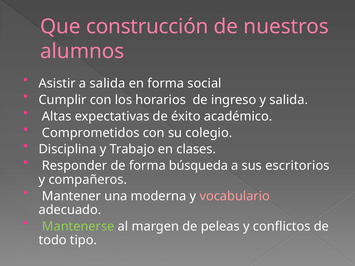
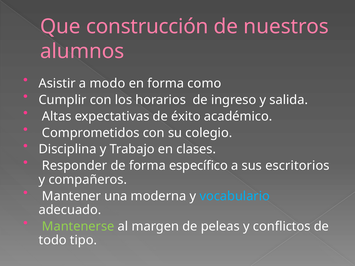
a salida: salida -> modo (108, 83)
social: social -> como (204, 83)
búsqueda: búsqueda -> específico (198, 166)
vocabulario colour: pink -> light blue (235, 196)
